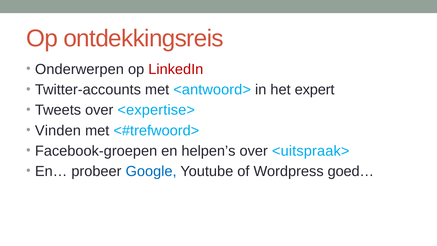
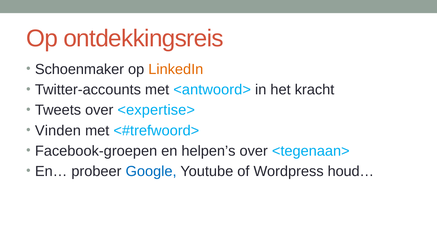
Onderwerpen: Onderwerpen -> Schoenmaker (80, 69)
LinkedIn colour: red -> orange (176, 69)
expert: expert -> kracht (315, 90)
<uitspraak>: <uitspraak> -> <tegenaan> (311, 151)
goed…: goed… -> houd… (351, 171)
